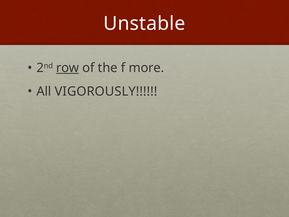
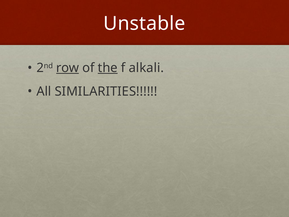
the underline: none -> present (108, 68)
more: more -> alkali (146, 68)
VIGOROUSLY: VIGOROUSLY -> SIMILARITIES (106, 91)
